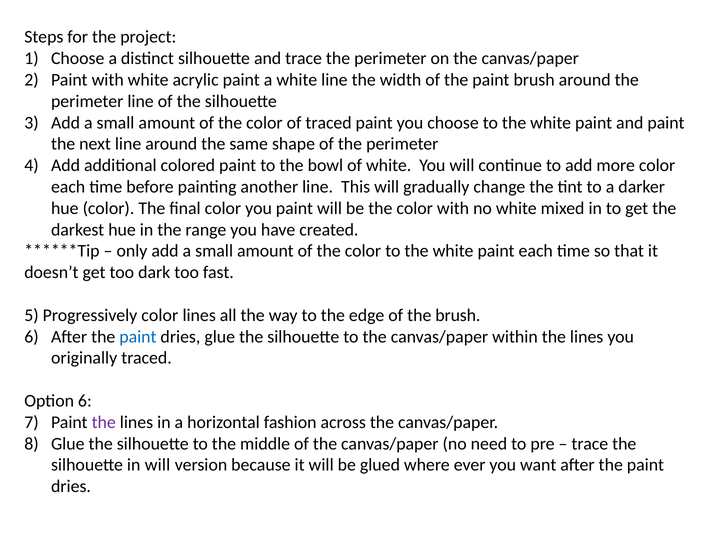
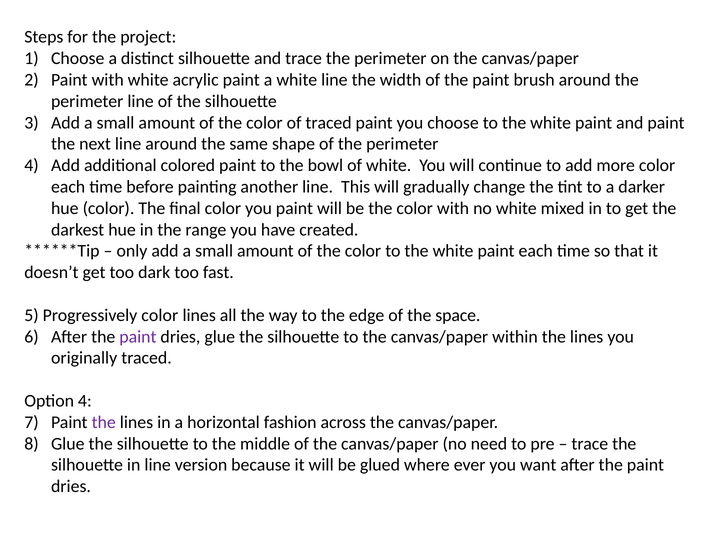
the brush: brush -> space (458, 315)
paint colour: blue -> purple (138, 337)
Option 6: 6 -> 4 (85, 401)
in will: will -> line (158, 465)
